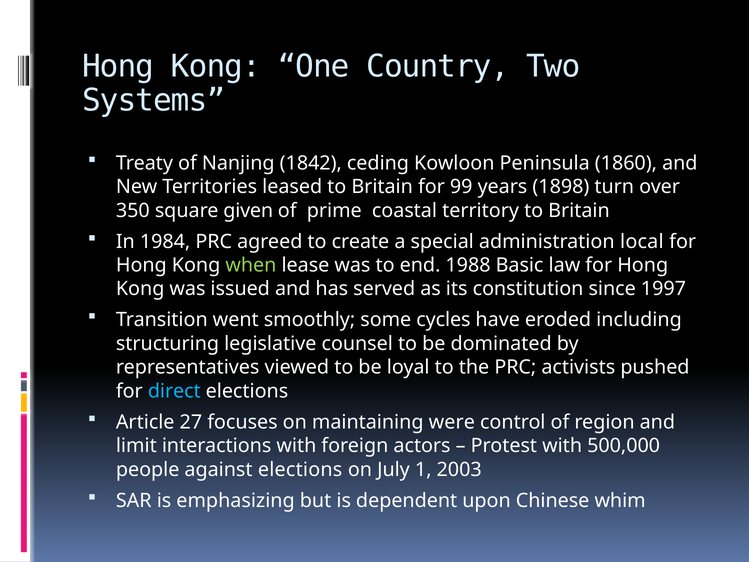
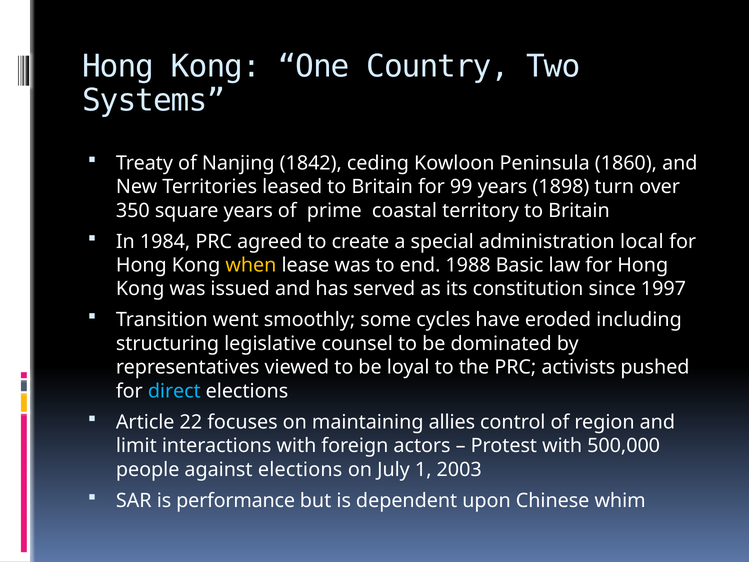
square given: given -> years (248, 210)
when colour: light green -> yellow (251, 265)
27: 27 -> 22 (191, 422)
were: were -> allies (452, 422)
emphasizing: emphasizing -> performance (236, 500)
